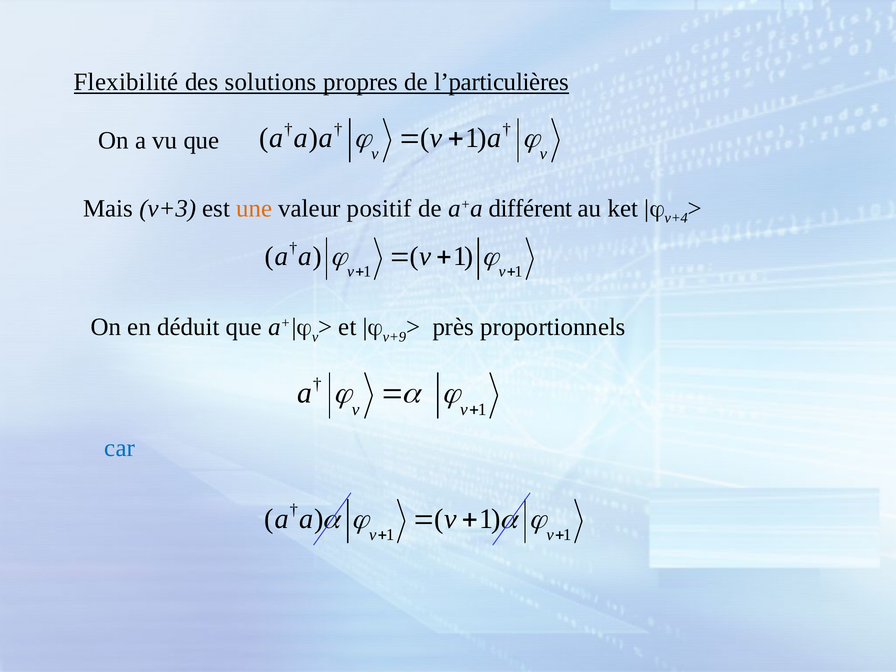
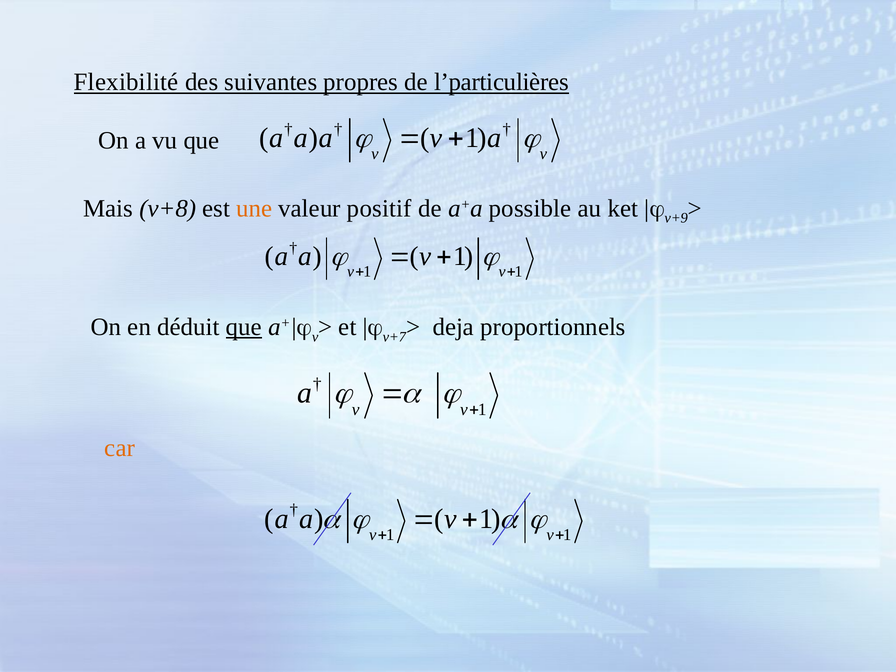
solutions: solutions -> suivantes (271, 82)
v+3: v+3 -> v+8 (168, 209)
différent: différent -> possible (530, 209)
v+4: v+4 -> v+9 (676, 218)
que underline: none -> present (244, 327)
v+9: v+9 -> v+7 (394, 337)
près: près -> deja (453, 327)
car colour: blue -> orange (120, 448)
